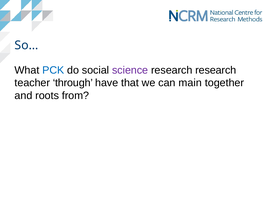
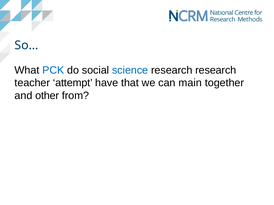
science colour: purple -> blue (130, 70)
through: through -> attempt (73, 83)
roots: roots -> other (47, 96)
